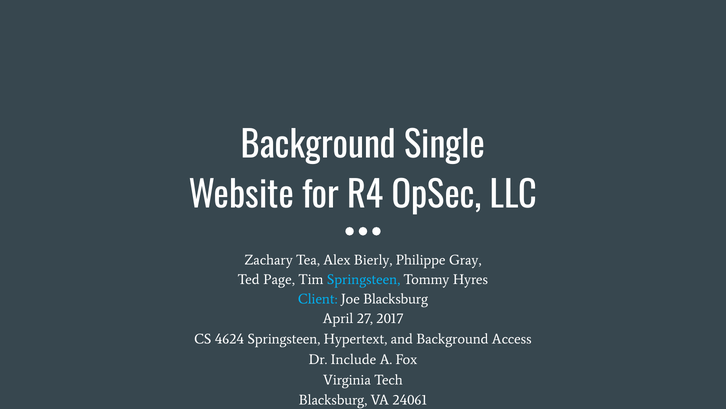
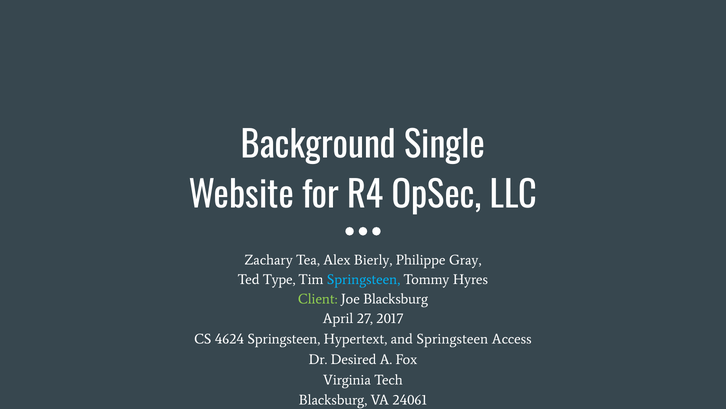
Page: Page -> Type (279, 279)
Client colour: light blue -> light green (318, 299)
and Background: Background -> Springsteen (452, 339)
Include: Include -> Desired (354, 359)
